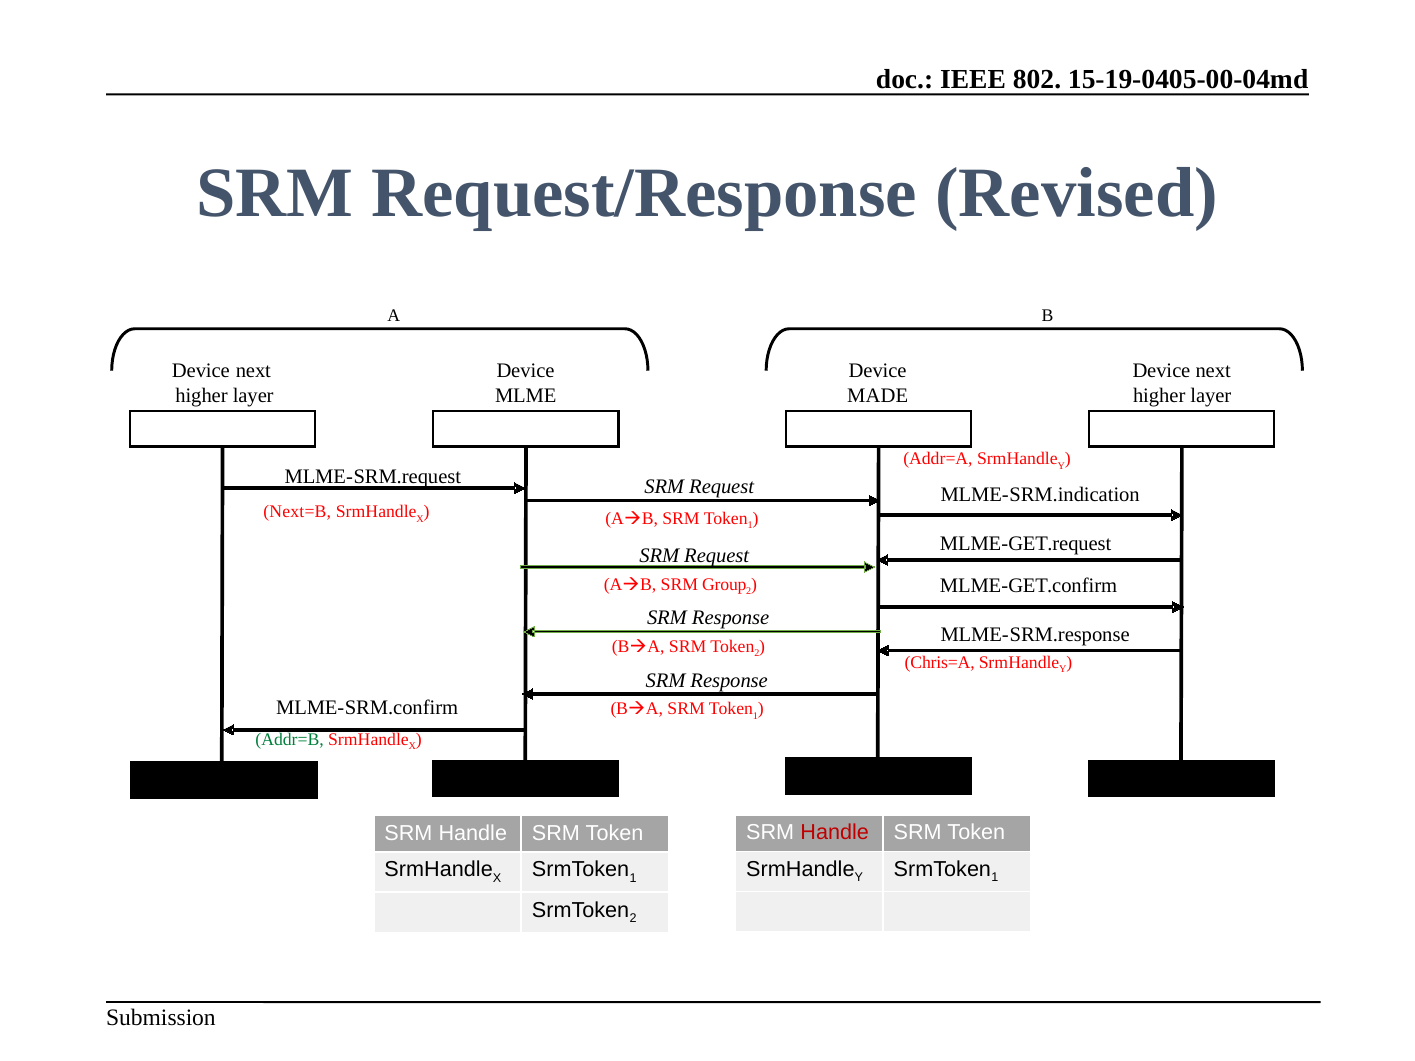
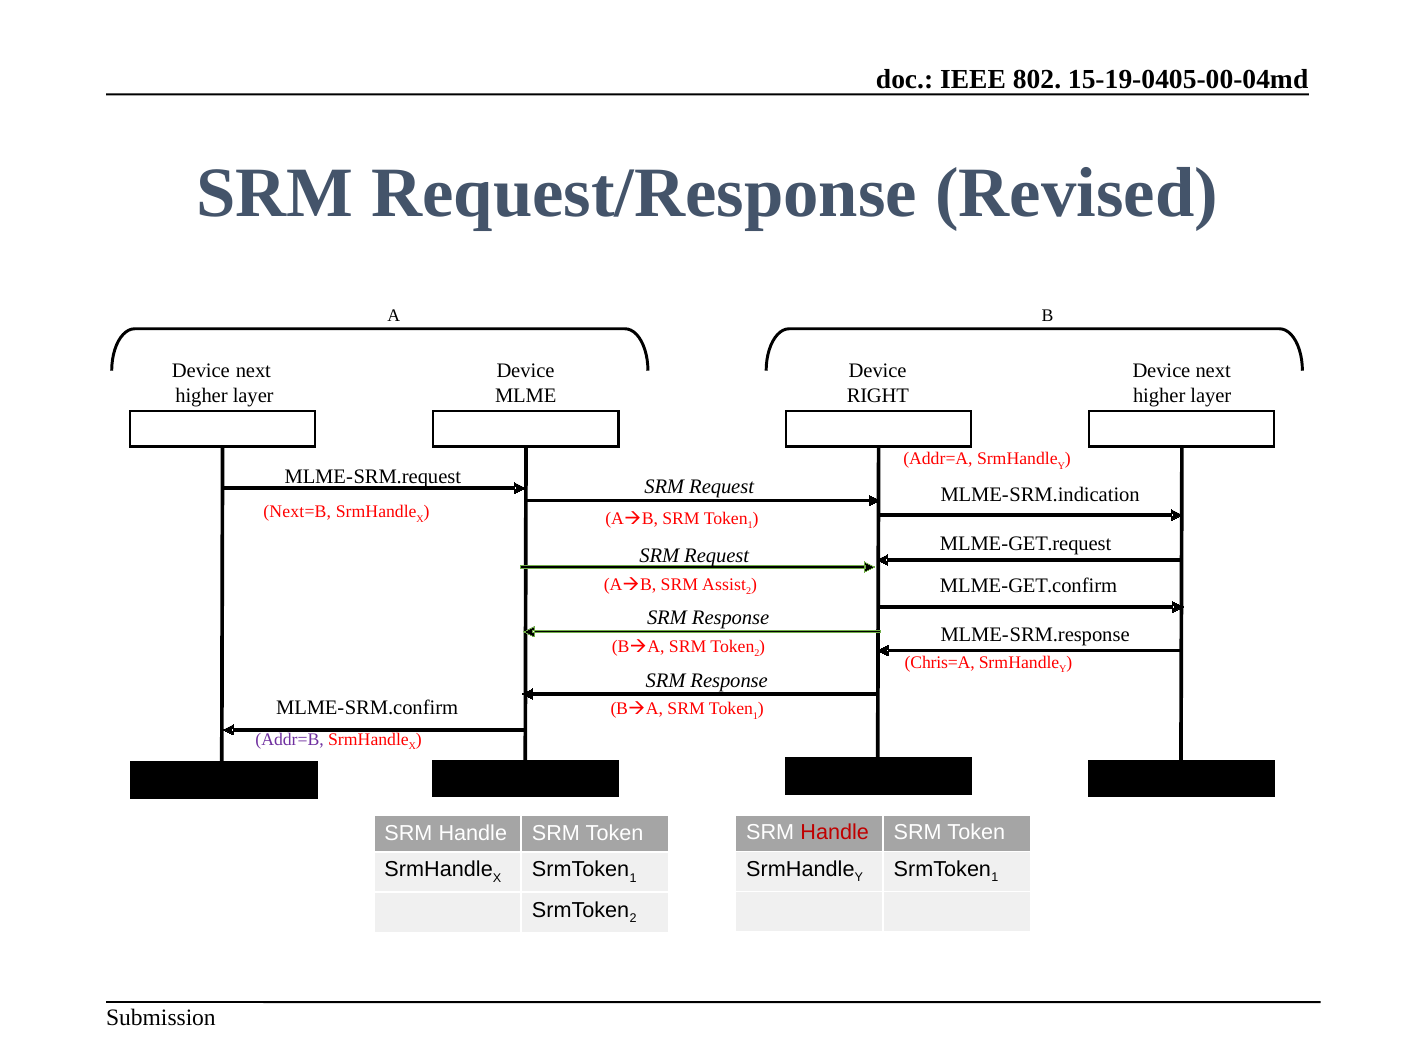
MADE: MADE -> RIGHT (878, 396)
Group: Group -> Assist (724, 585)
Addr=B colour: green -> purple (290, 740)
